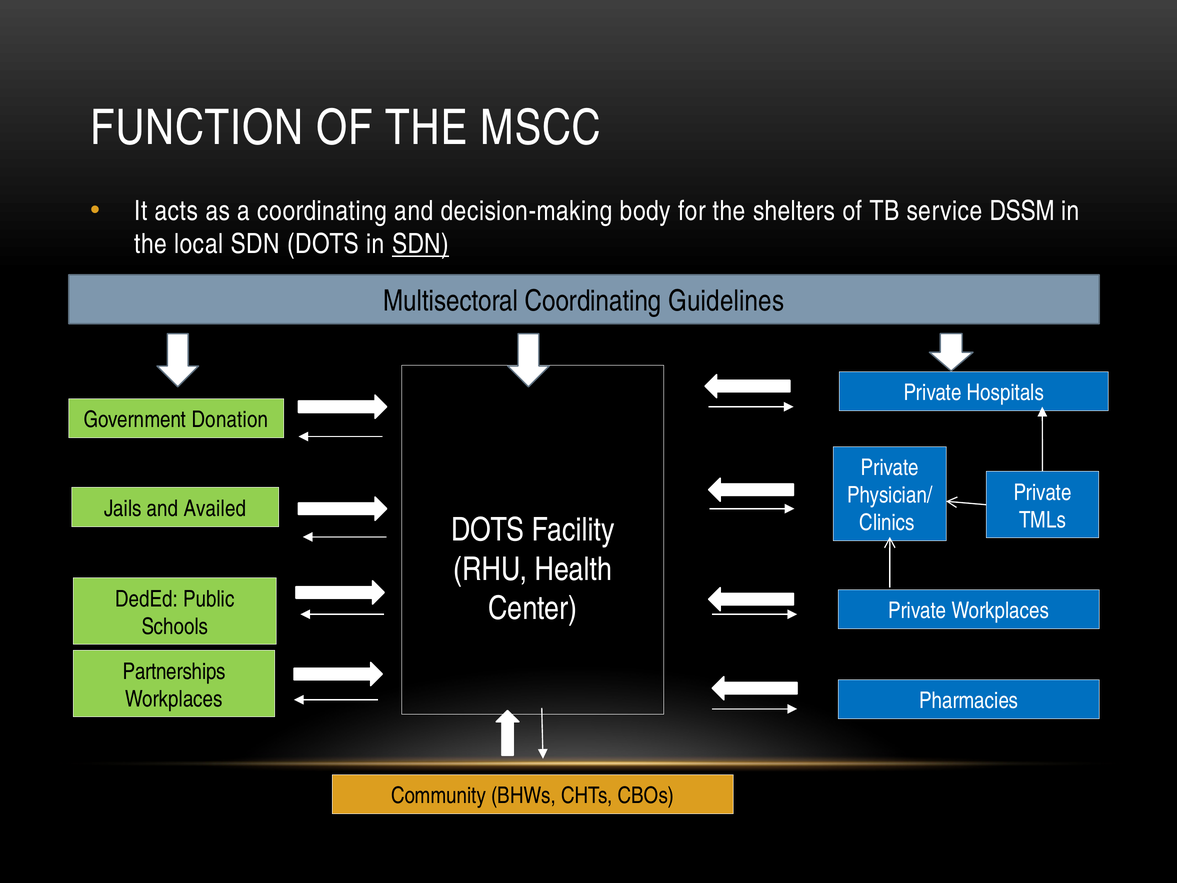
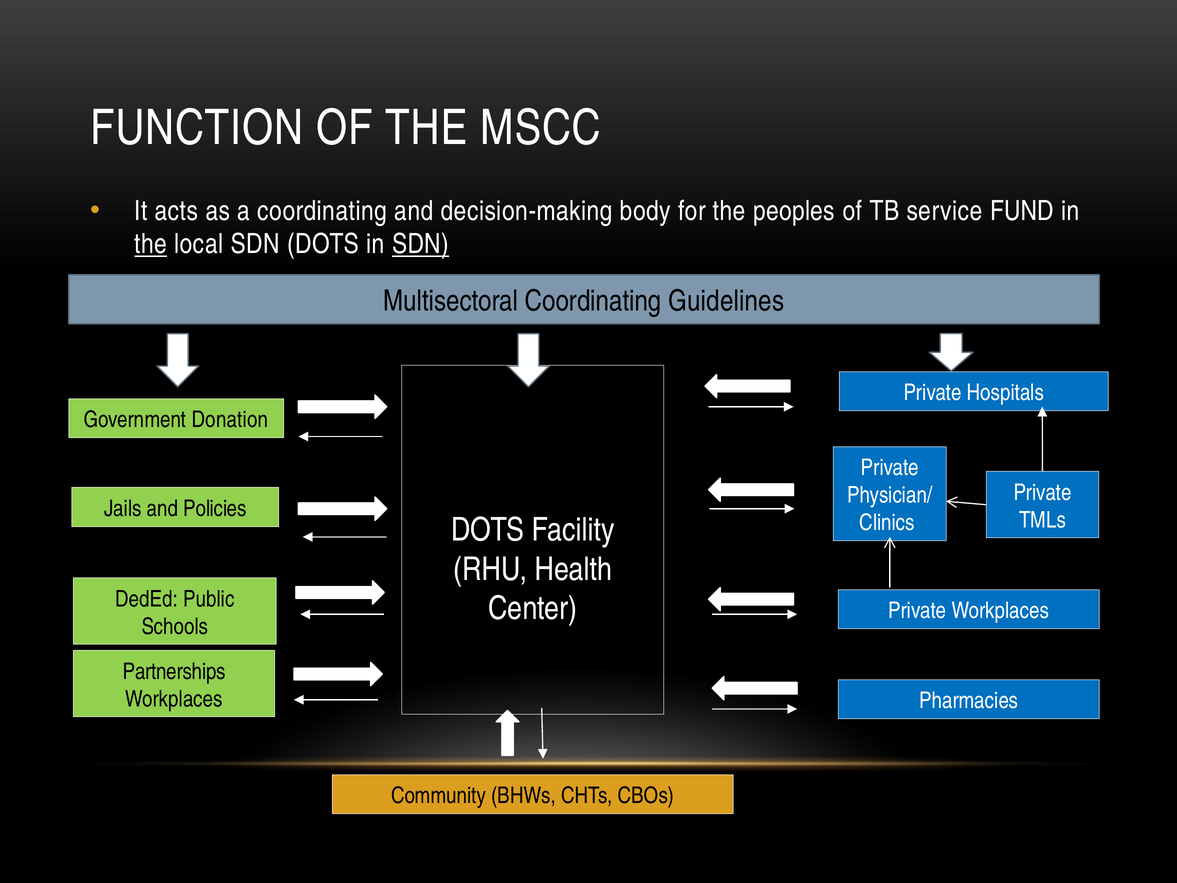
shelters: shelters -> peoples (794, 211)
DSSM: DSSM -> FUND (1022, 211)
the underline: none -> present (151, 244)
Availed: Availed -> Policies (215, 508)
